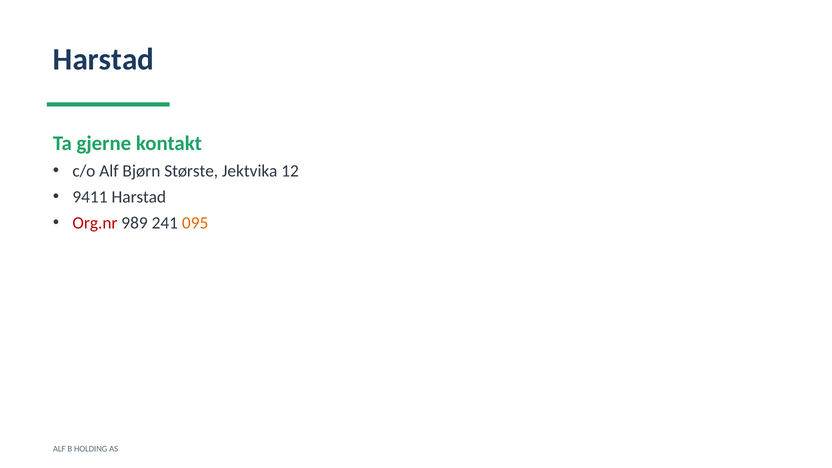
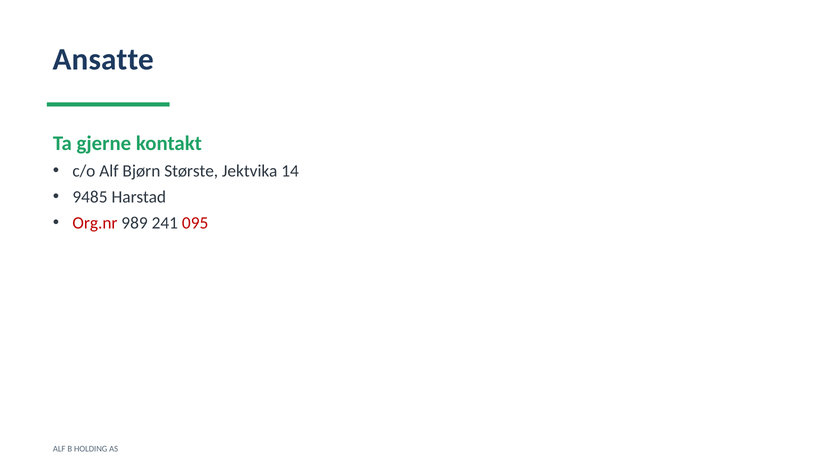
Harstad: Harstad -> Ansatte (104, 59)
12: 12 -> 14 (290, 171)
9411: 9411 -> 9485 (90, 197)
095 colour: orange -> red (195, 223)
